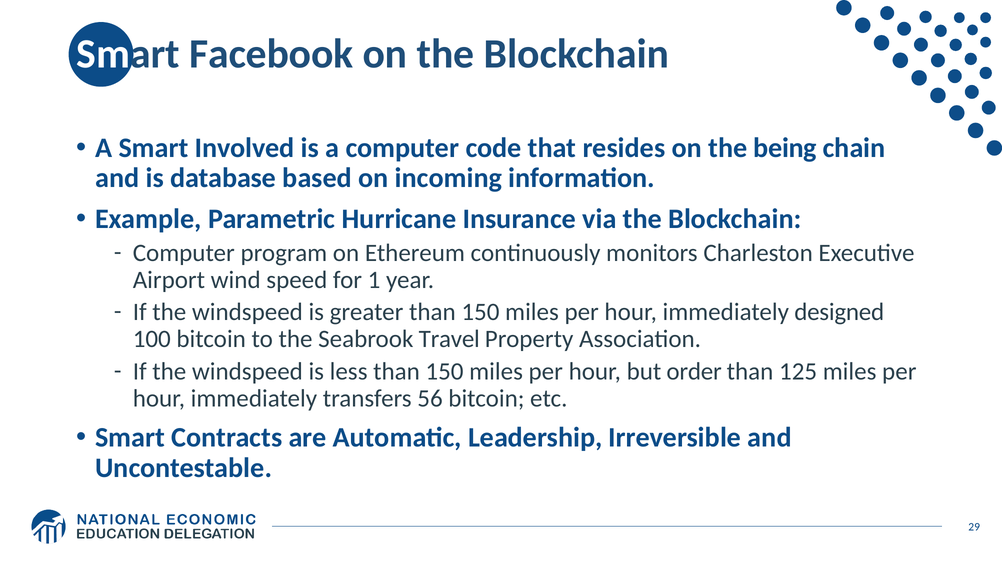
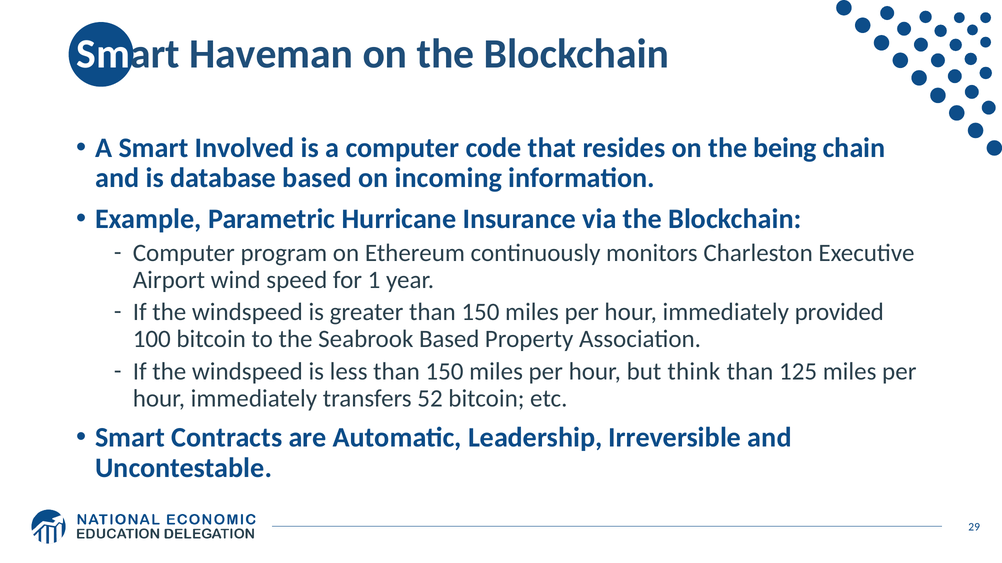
Facebook: Facebook -> Haveman (271, 54)
designed: designed -> provided (839, 313)
Seabrook Travel: Travel -> Based (449, 340)
order: order -> think (694, 372)
56: 56 -> 52 (430, 399)
